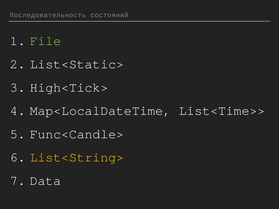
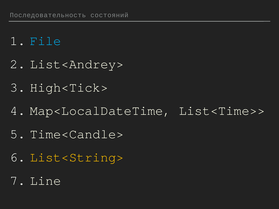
File colour: light green -> light blue (46, 41)
List<Static>: List<Static> -> List<Andrey> (77, 64)
Func<Candle>: Func<Candle> -> Time<Candle> (77, 134)
Data: Data -> Line (46, 181)
